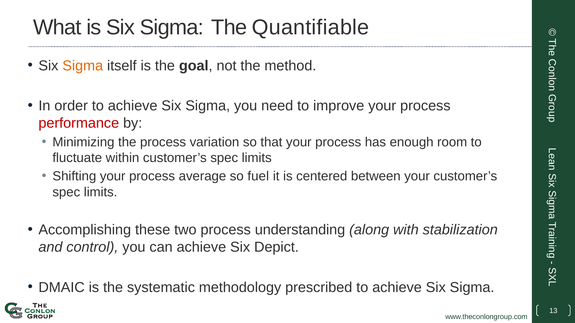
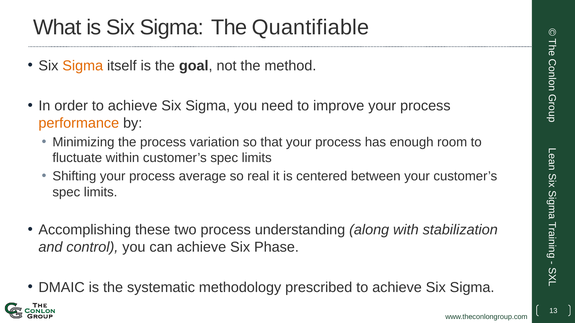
performance colour: red -> orange (79, 123)
fuel: fuel -> real (258, 177)
Depict: Depict -> Phase (276, 247)
